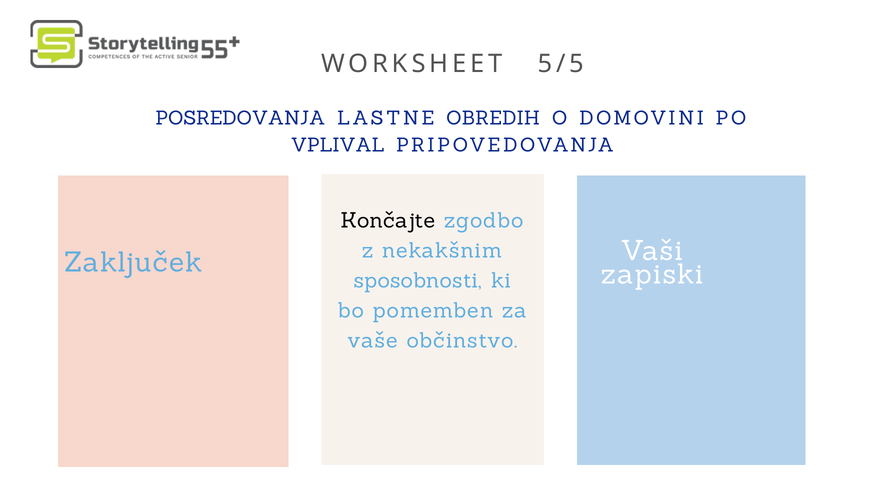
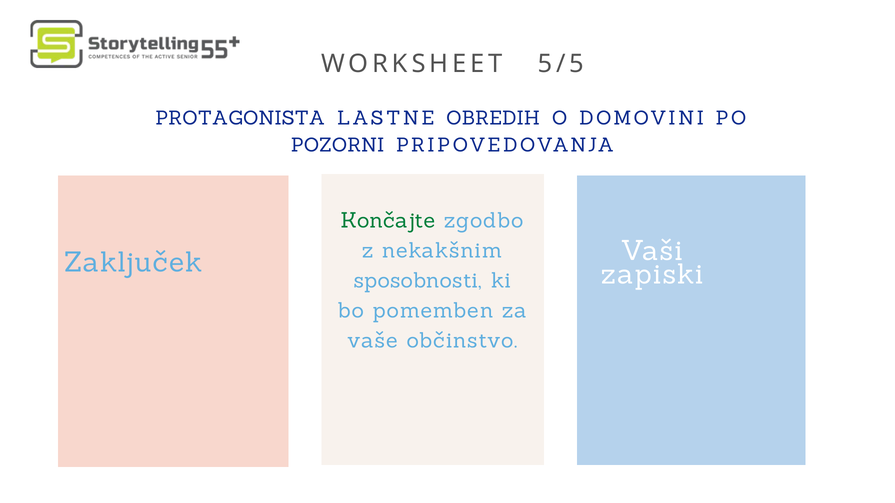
POSREDOVANJA: POSREDOVANJA -> PROTAGONISTA (240, 118)
VPLIVAL: VPLIVAL -> POZORNI (338, 146)
Končajte colour: black -> green (388, 221)
